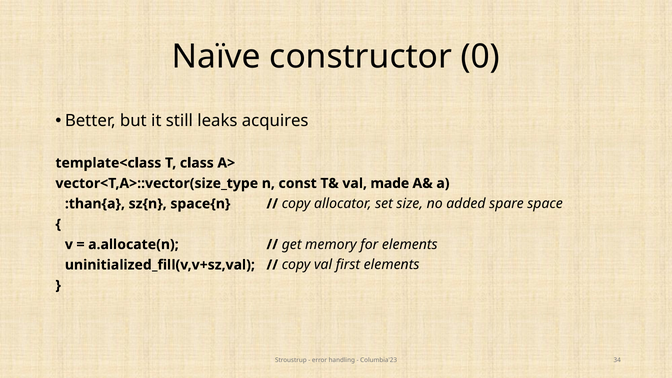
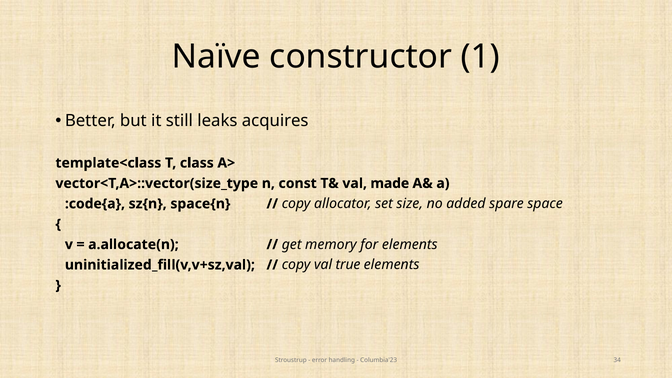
0: 0 -> 1 (480, 56)
:than{a: :than{a -> :code{a (95, 204)
first: first -> true (348, 265)
